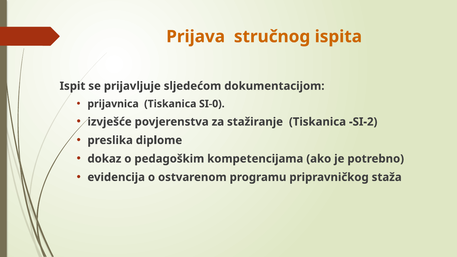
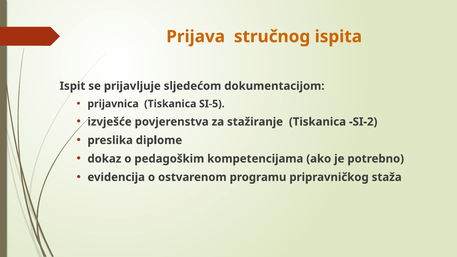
SI-0: SI-0 -> SI-5 (212, 104)
